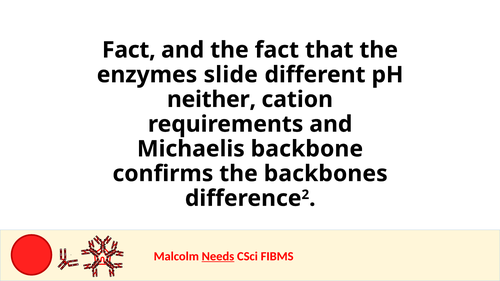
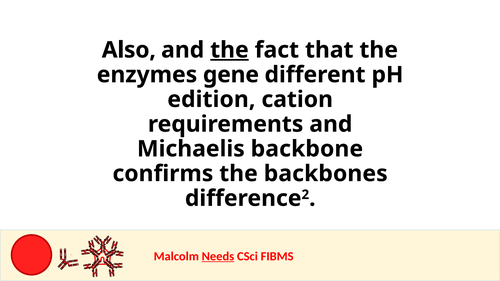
Fact: Fact -> Also (129, 50)
the underline: none -> present (229, 50)
slide: slide -> gene (231, 75)
neither: neither -> edition (211, 100)
